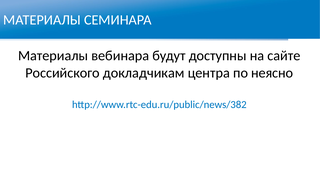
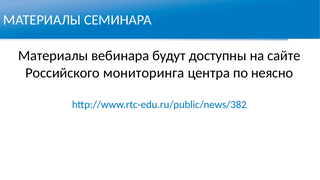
докладчикам: докладчикам -> мониторинга (144, 73)
